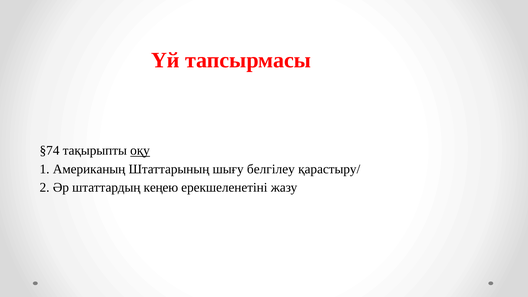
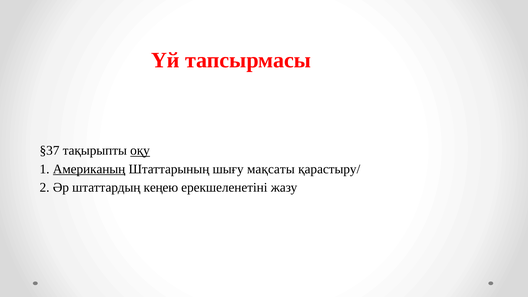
§74: §74 -> §37 (50, 151)
Американың underline: none -> present (89, 169)
белгілеу: белгілеу -> мақсаты (271, 169)
